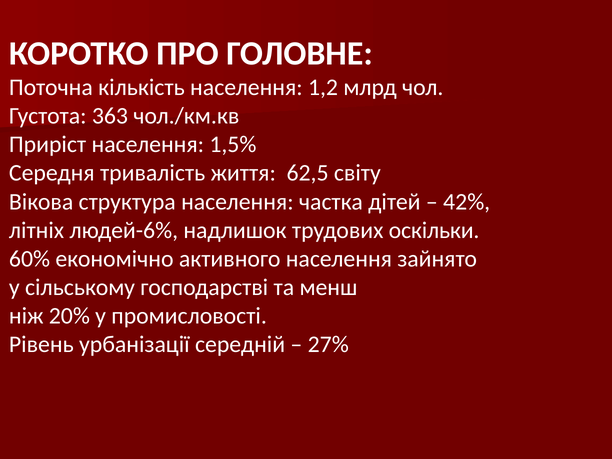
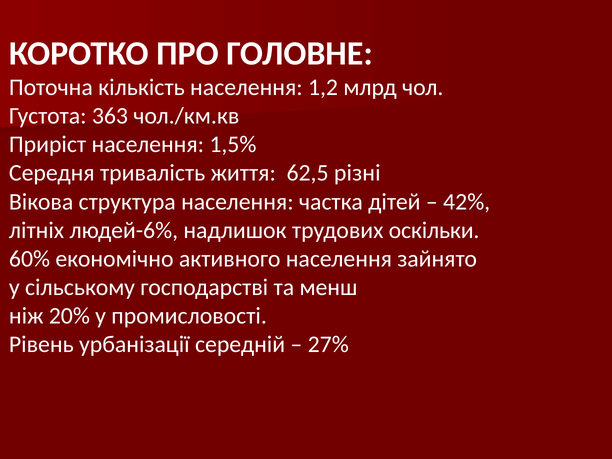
світу: світу -> різні (357, 173)
